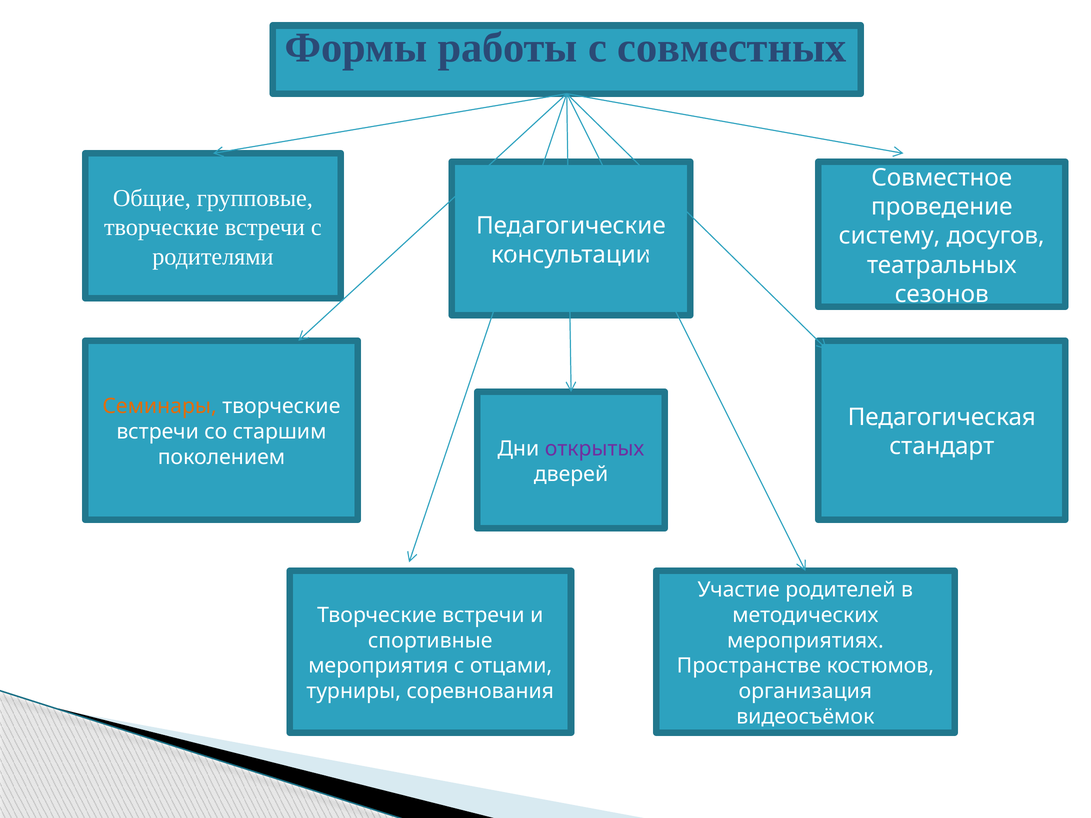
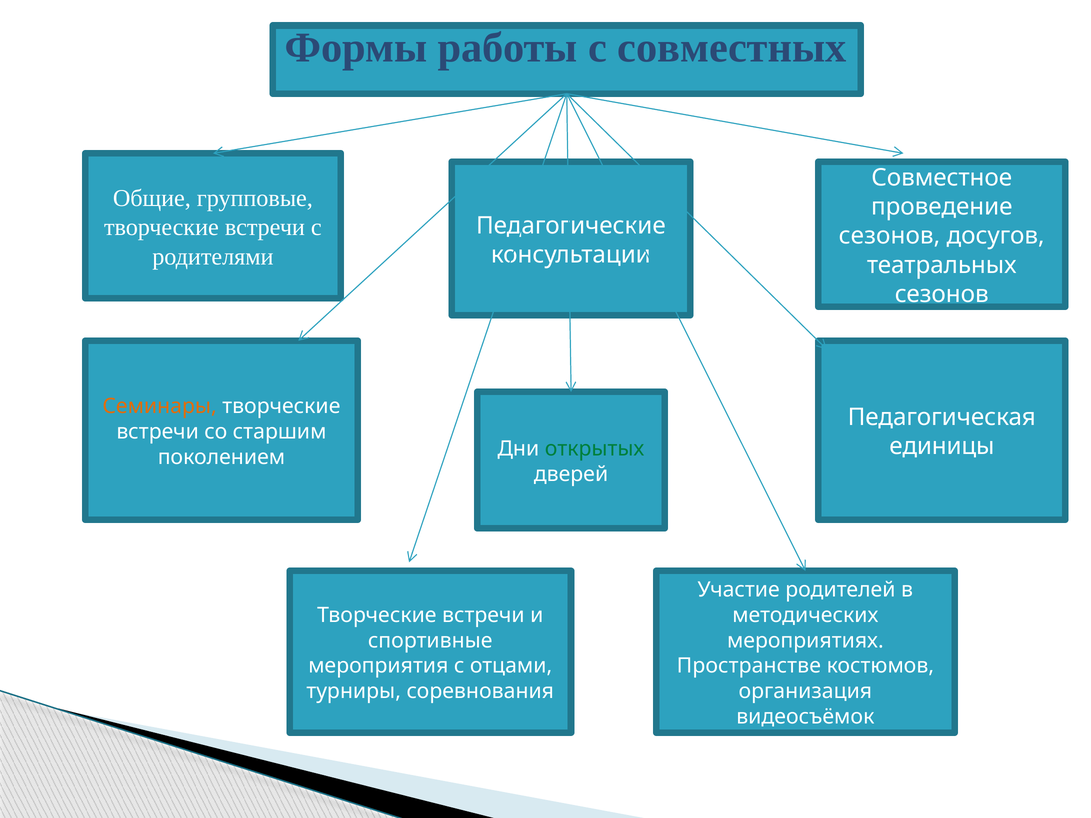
систему: систему -> сезонов (889, 236)
стандарт: стандарт -> единицы (942, 447)
открытых colour: purple -> green (595, 449)
